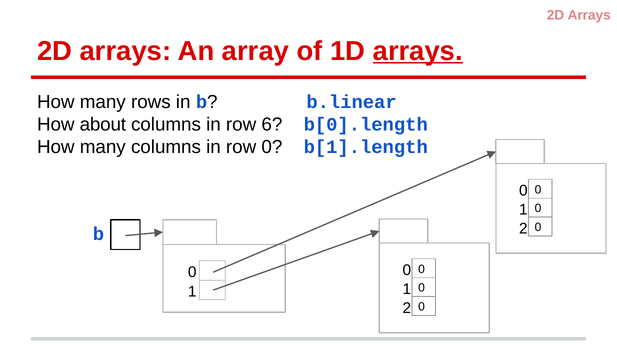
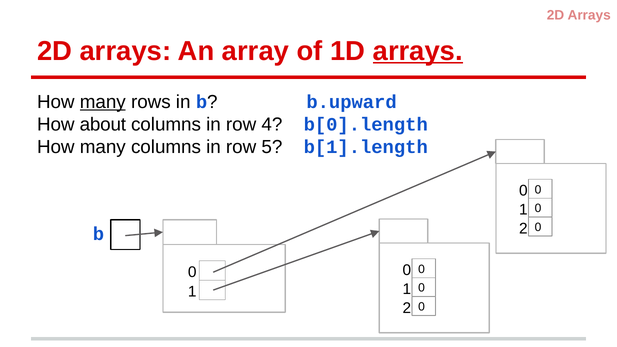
many underline: none -> present (103, 102)
b.linear: b.linear -> b.upward (352, 102)
6: 6 -> 4 (272, 125)
row 0: 0 -> 5 (272, 147)
